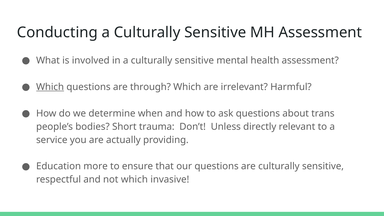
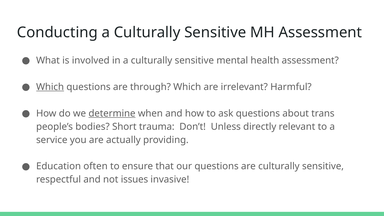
determine underline: none -> present (112, 113)
more: more -> often (96, 166)
not which: which -> issues (134, 180)
